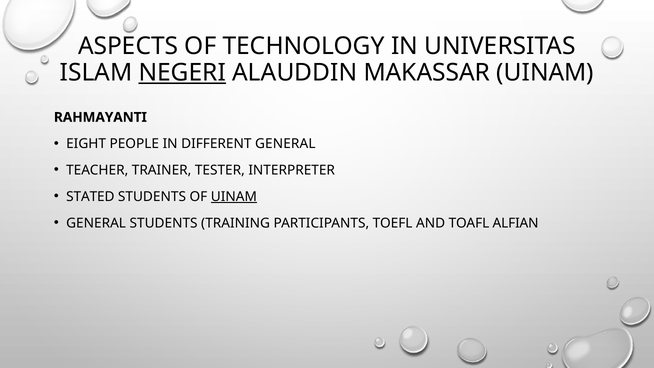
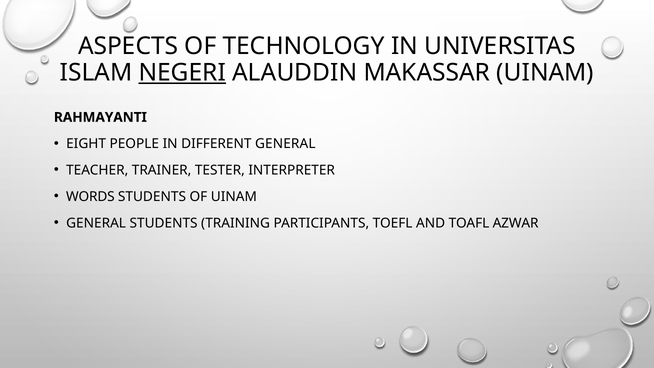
STATED: STATED -> WORDS (90, 197)
UINAM underline: present -> none (234, 197)
ALFIAN: ALFIAN -> AZWAR (516, 223)
